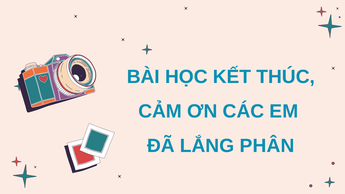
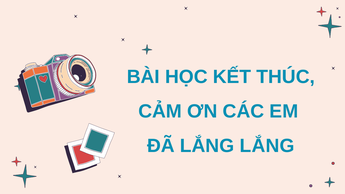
LẮNG PHÂN: PHÂN -> LẮNG (267, 146)
